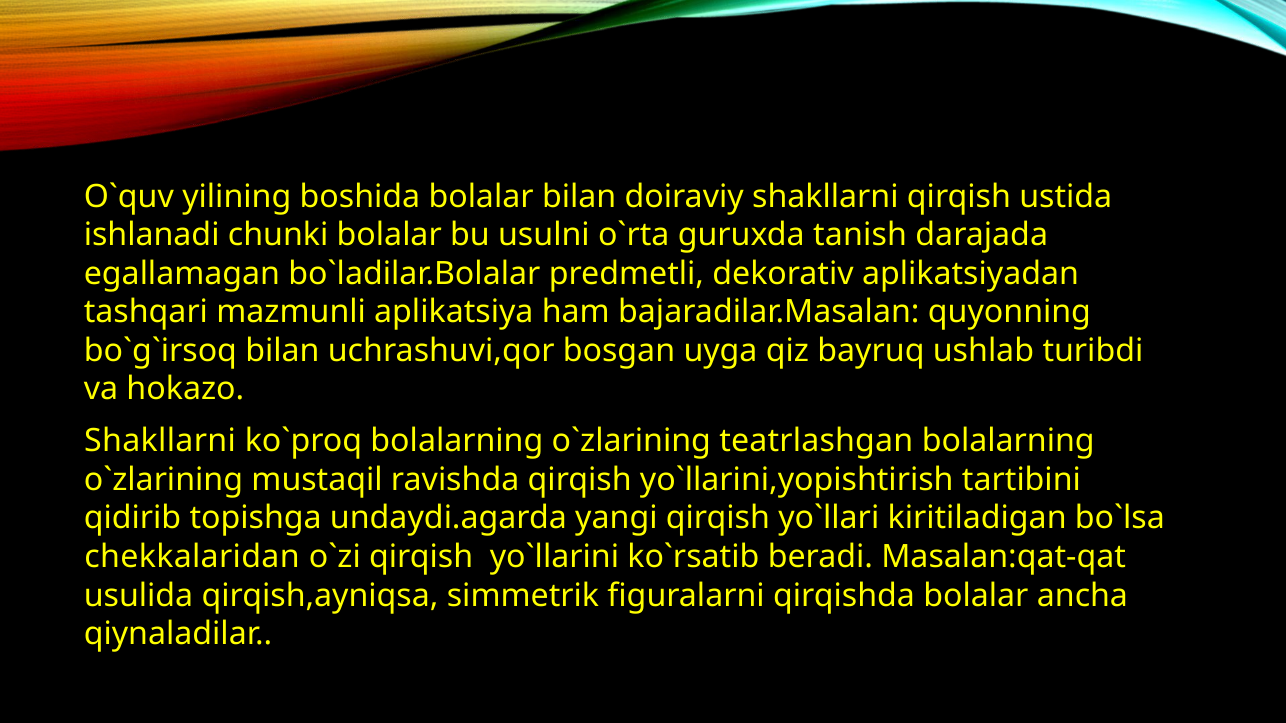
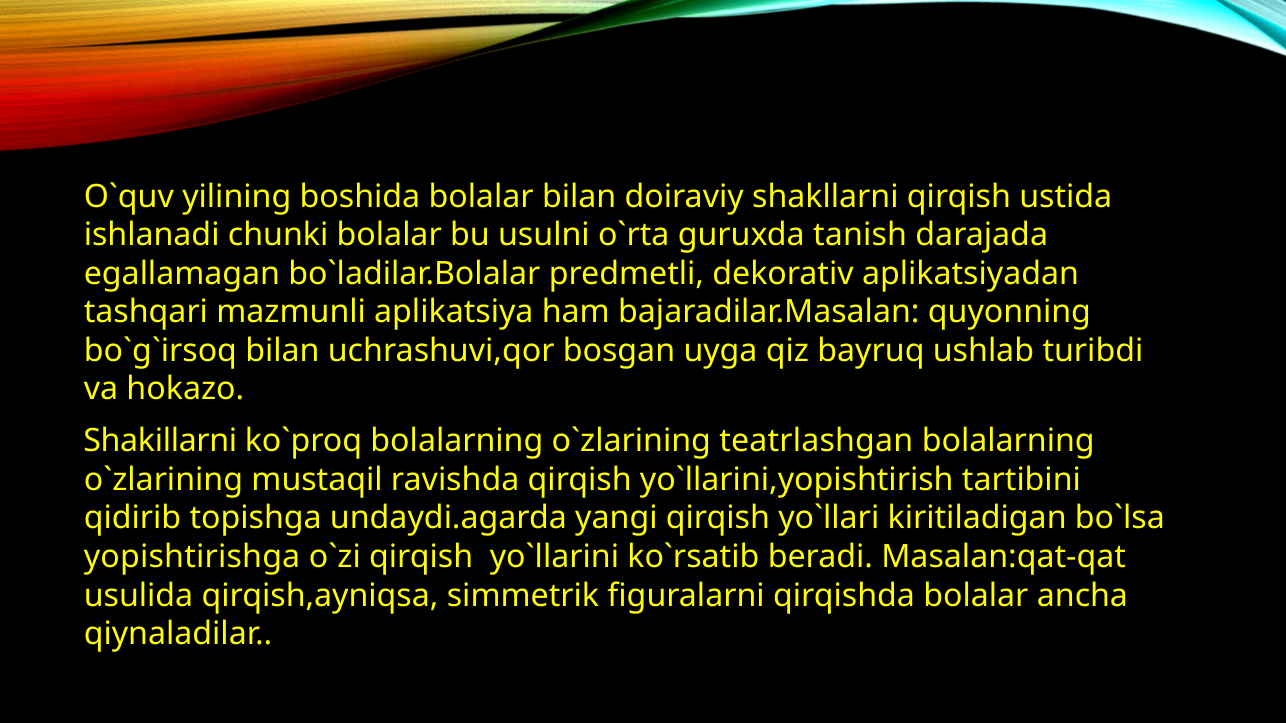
Shakllarni: Shakllarni -> Shakillarni (160, 441)
chekkalaridan: chekkalaridan -> yopishtirishga (192, 557)
